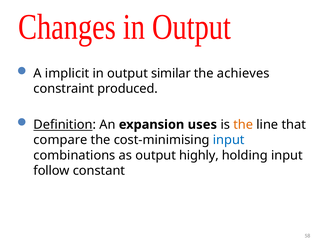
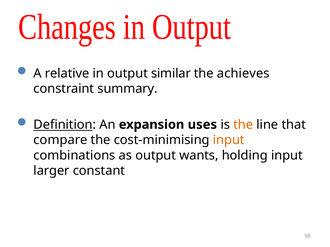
implicit: implicit -> relative (67, 73)
produced: produced -> summary (127, 89)
input colour: blue -> orange (229, 140)
highly: highly -> wants (199, 156)
follow: follow -> larger (51, 171)
